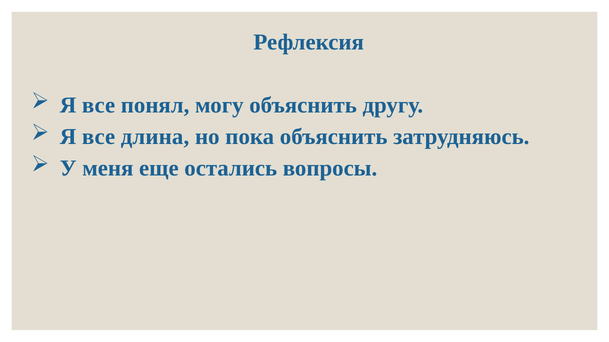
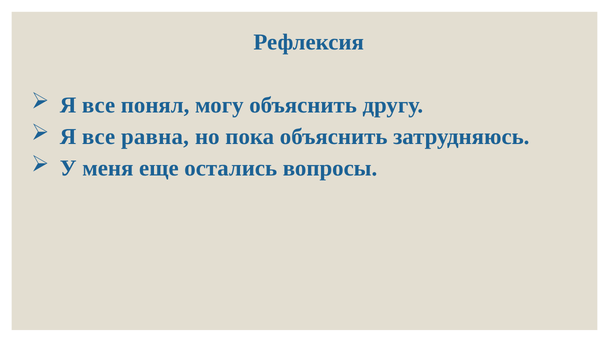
длина: длина -> равна (155, 137)
